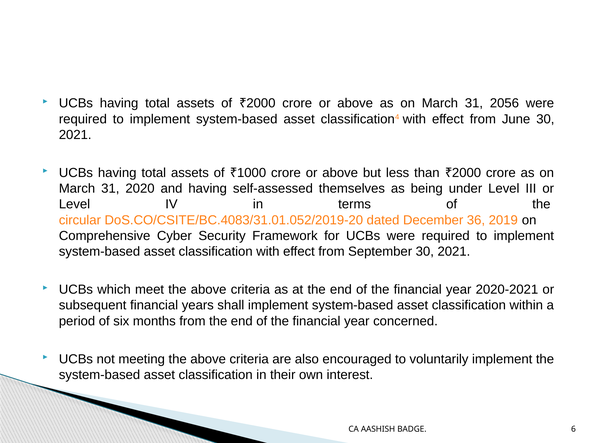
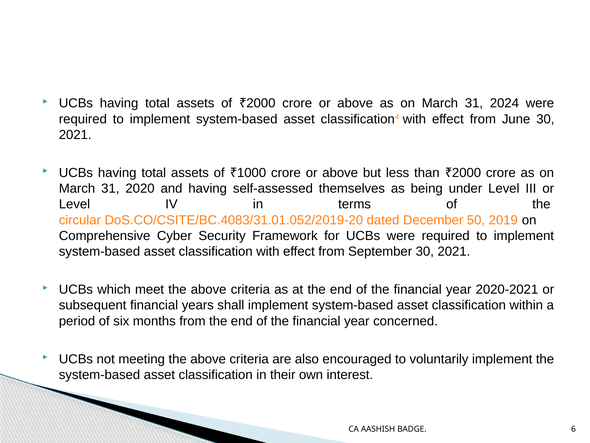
2056: 2056 -> 2024 (504, 103)
36: 36 -> 50 (476, 220)
